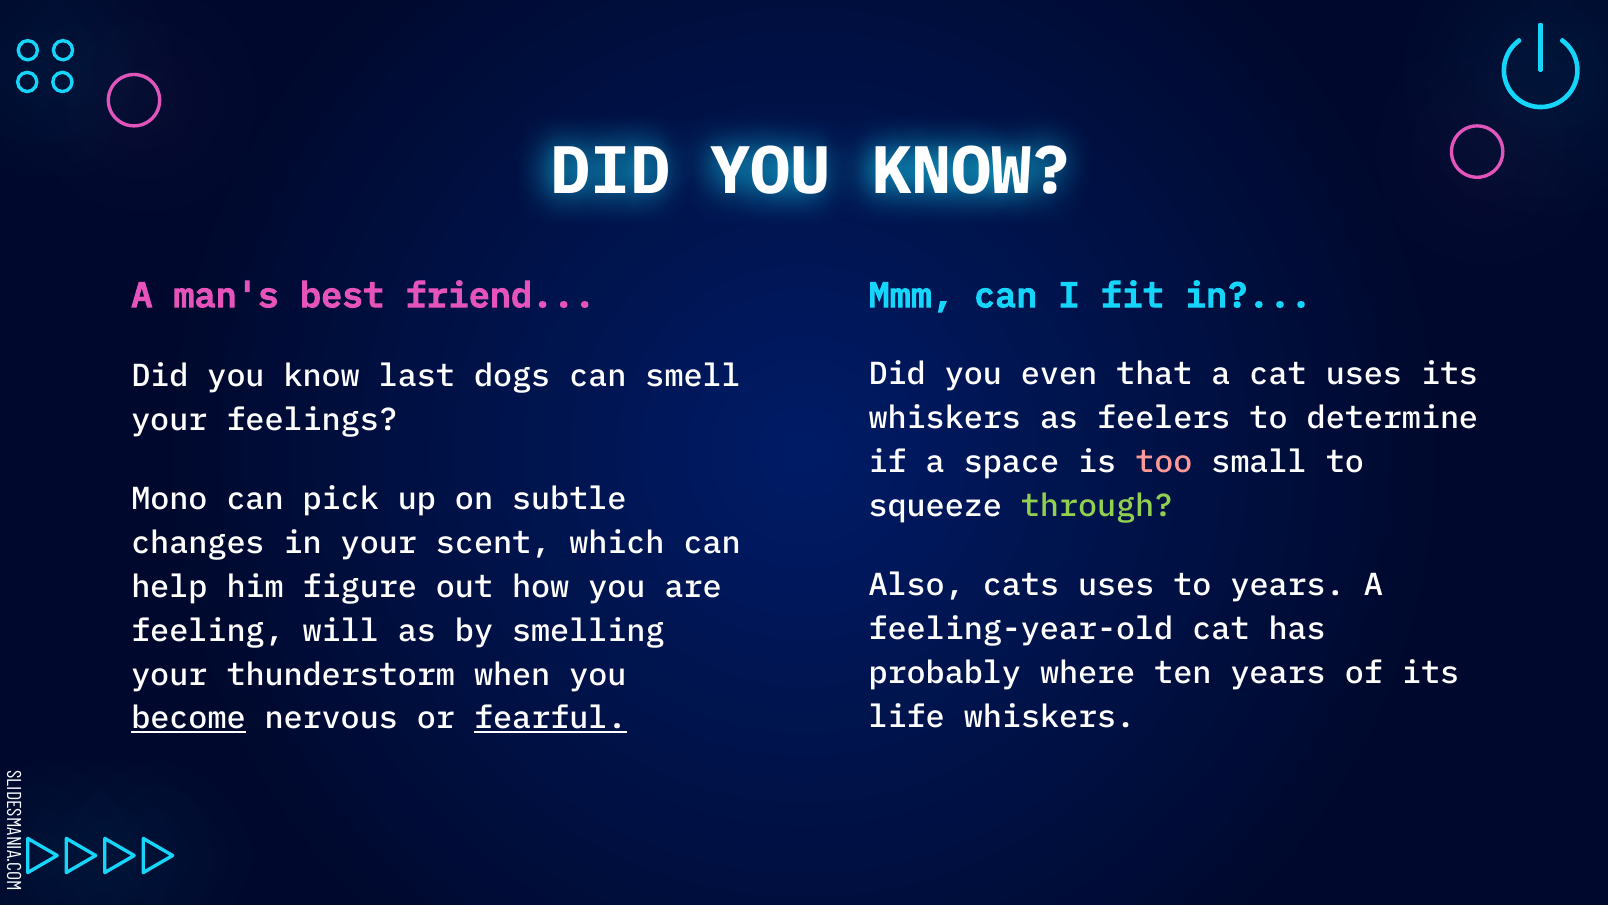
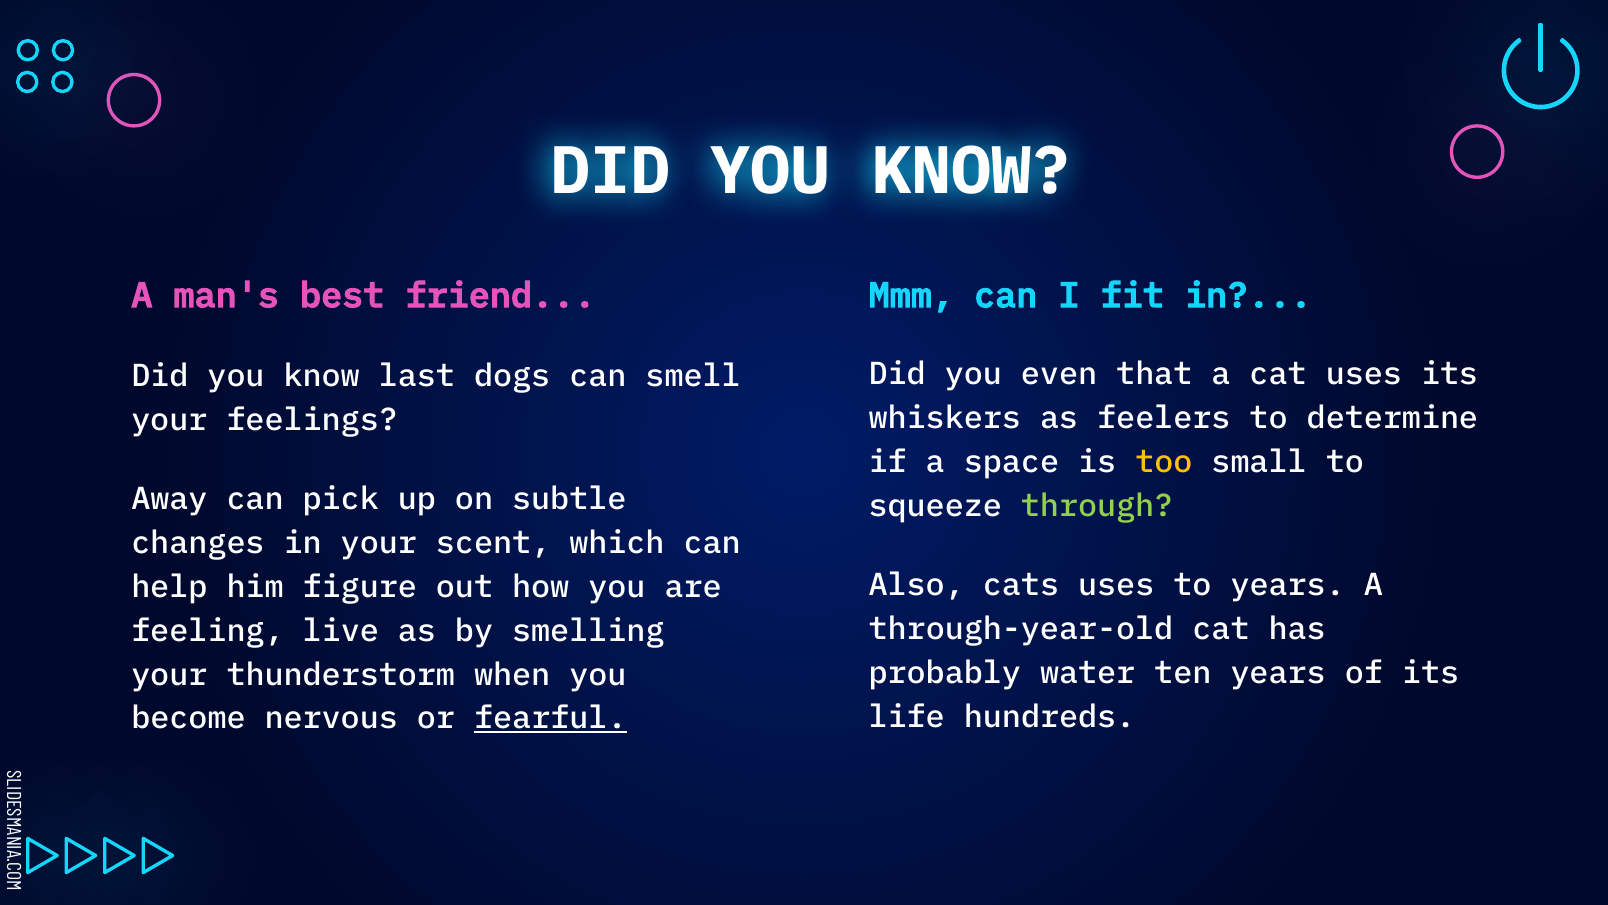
too colour: pink -> yellow (1164, 462)
Mono: Mono -> Away (169, 499)
feeling-year-old: feeling-year-old -> through-year-old (1021, 629)
will: will -> live (341, 630)
where: where -> water (1088, 673)
life whiskers: whiskers -> hundreds (1050, 716)
become underline: present -> none (188, 718)
